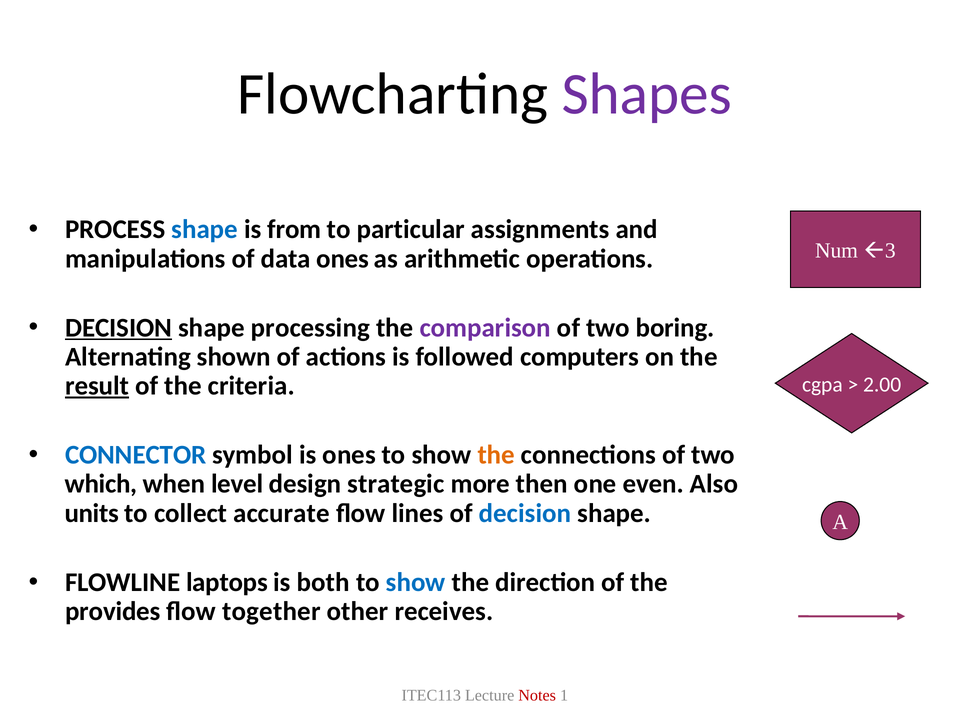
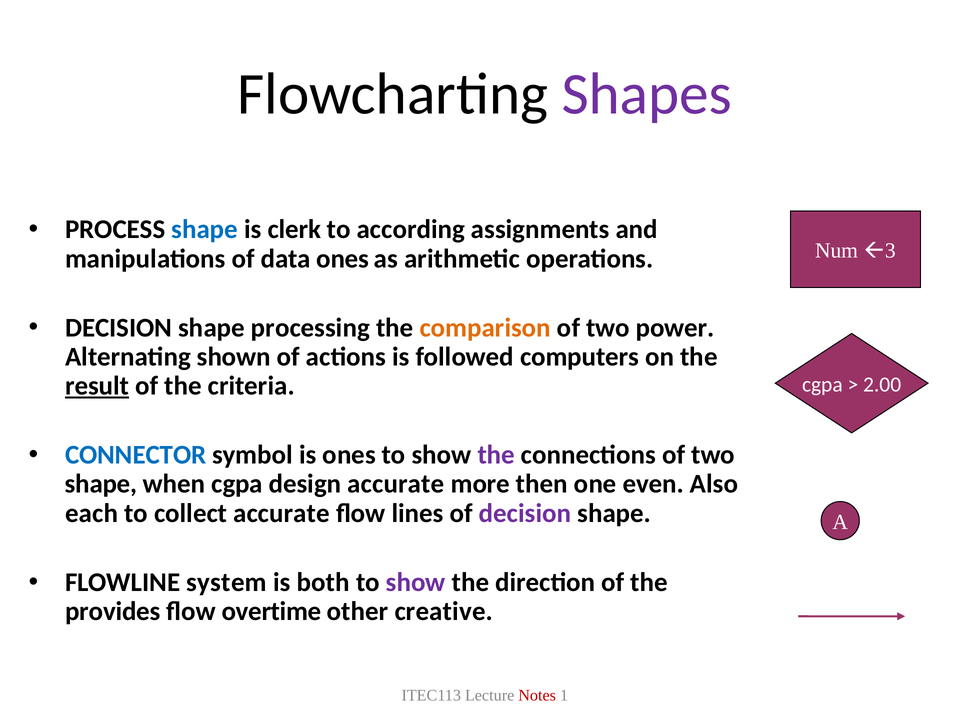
from: from -> clerk (294, 229)
particular: particular -> according (411, 229)
DECISION underline: present -> none (119, 327)
comparison colour: purple -> orange (485, 327)
boring: boring -> power (675, 327)
the colour: orange -> purple (496, 455)
which: which -> shape (101, 484)
when level: level -> cgpa (237, 484)
design strategic: strategic -> accurate (396, 484)
units: units -> each (92, 513)
decision colour: blue -> purple (525, 513)
laptops: laptops -> system (227, 582)
show colour: blue -> purple (416, 582)
together: together -> overtime (272, 611)
receives: receives -> creative (444, 611)
